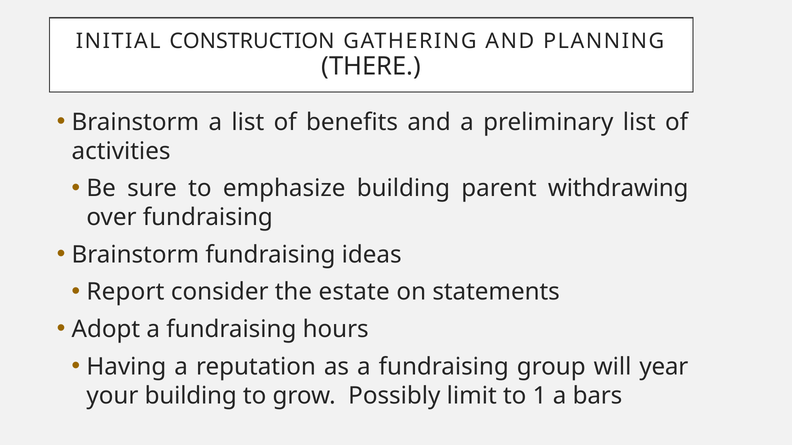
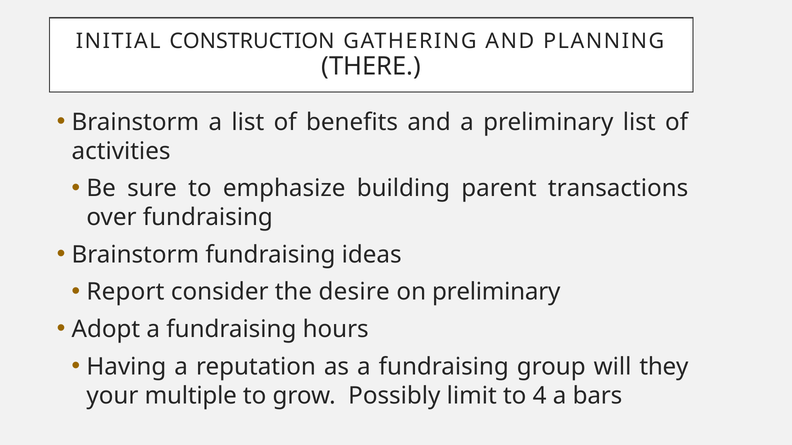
withdrawing: withdrawing -> transactions (618, 189)
estate: estate -> desire (354, 292)
on statements: statements -> preliminary (496, 292)
year: year -> they (664, 367)
your building: building -> multiple (191, 396)
1: 1 -> 4 (540, 396)
